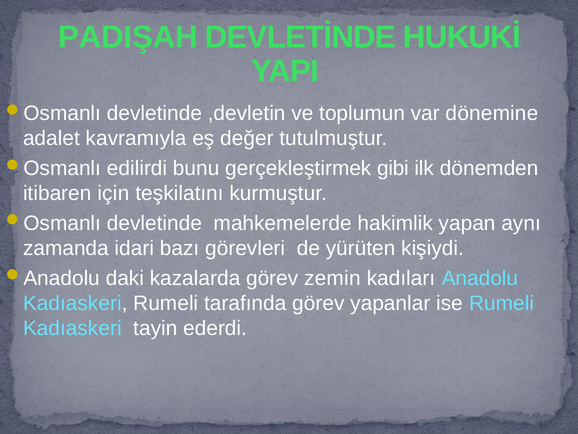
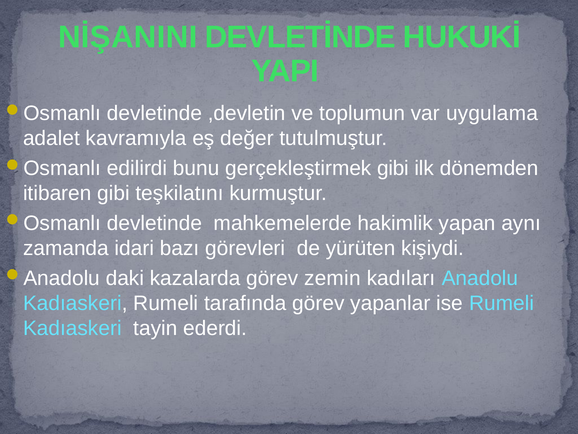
PADIŞAH: PADIŞAH -> NİŞANINI (128, 37)
dönemine: dönemine -> uygulama (492, 113)
itibaren için: için -> gibi (114, 193)
